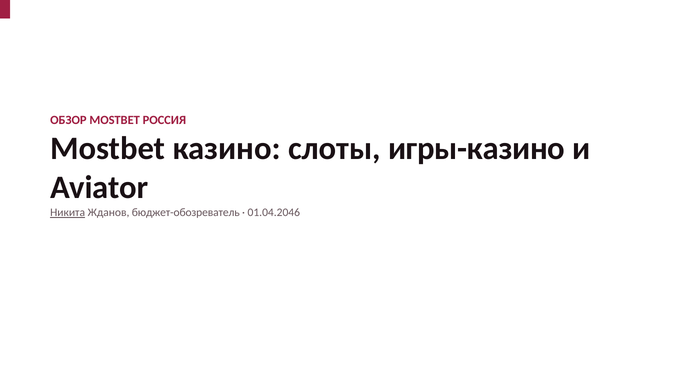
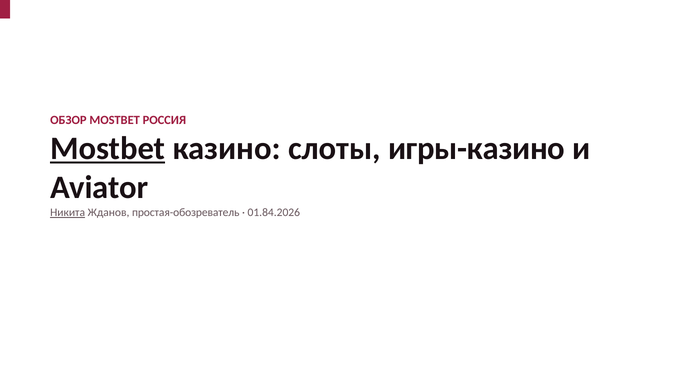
Mostbet underline: none -> present (108, 148)
бюджет-обозреватель: бюджет-обозреватель -> простая-обозреватель (186, 213)
01.04.2046: 01.04.2046 -> 01.84.2026 (274, 213)
